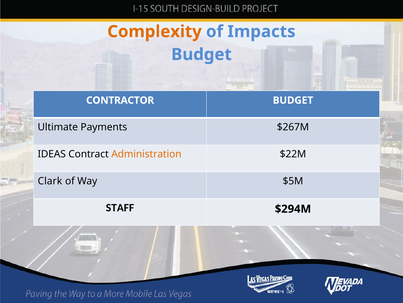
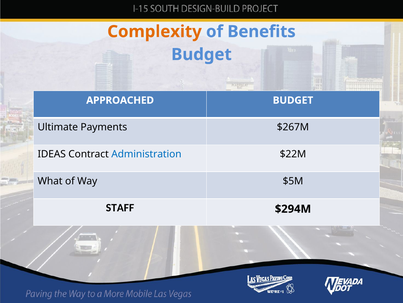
Impacts: Impacts -> Benefits (262, 32)
CONTRACTOR: CONTRACTOR -> APPROACHED (120, 100)
Administration colour: orange -> blue (146, 154)
Clark: Clark -> What (50, 181)
